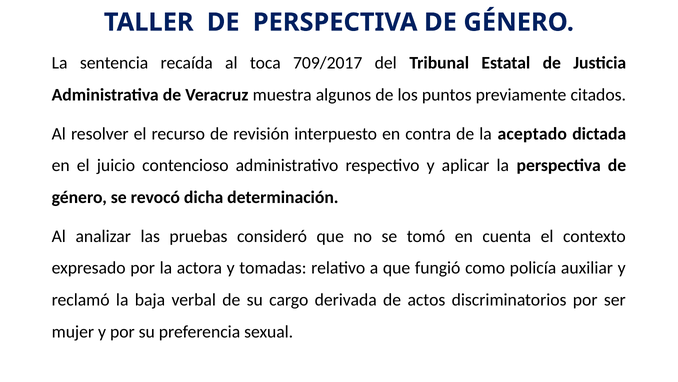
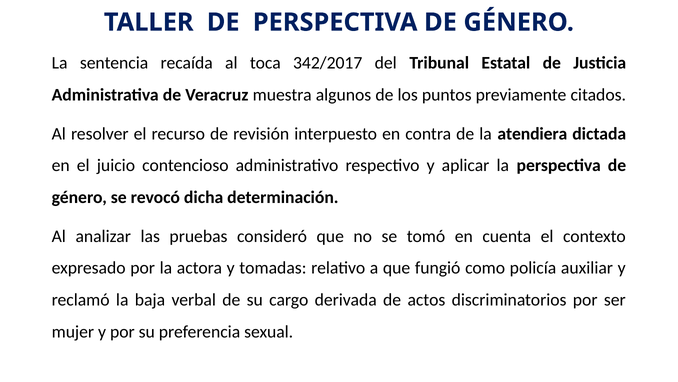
709/2017: 709/2017 -> 342/2017 (328, 63)
aceptado: aceptado -> atendiera (532, 133)
